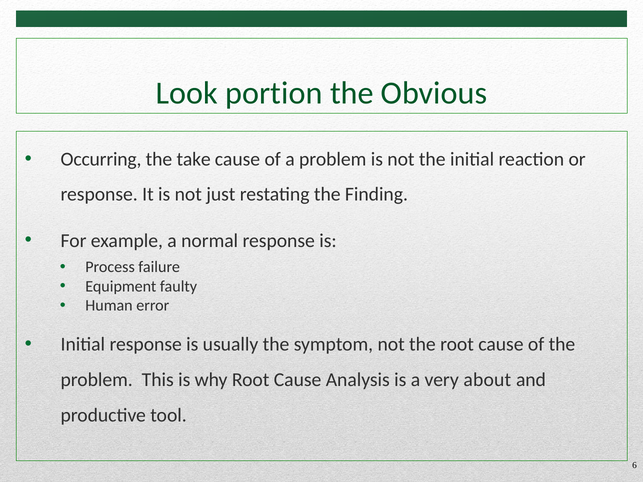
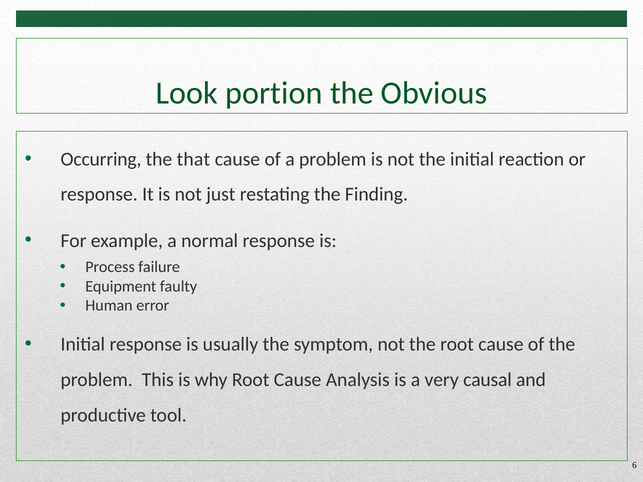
take: take -> that (193, 159)
about: about -> causal (487, 380)
